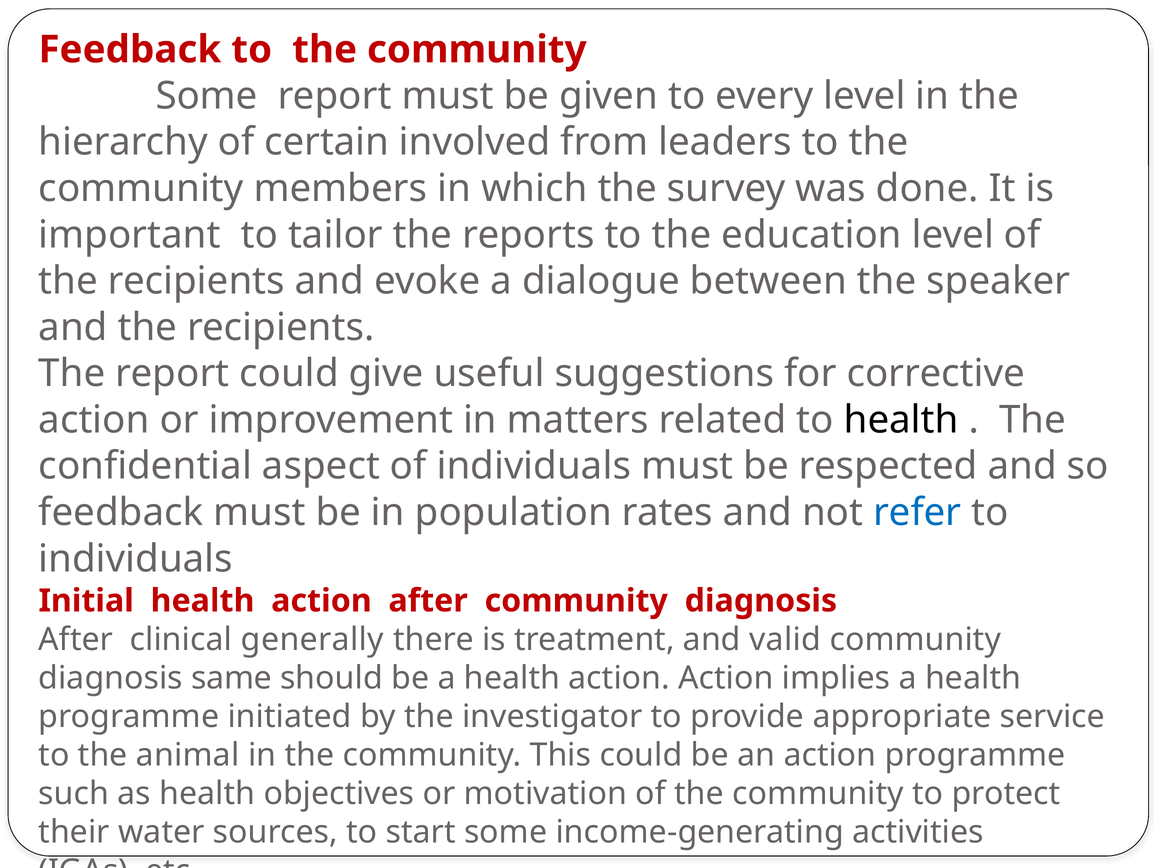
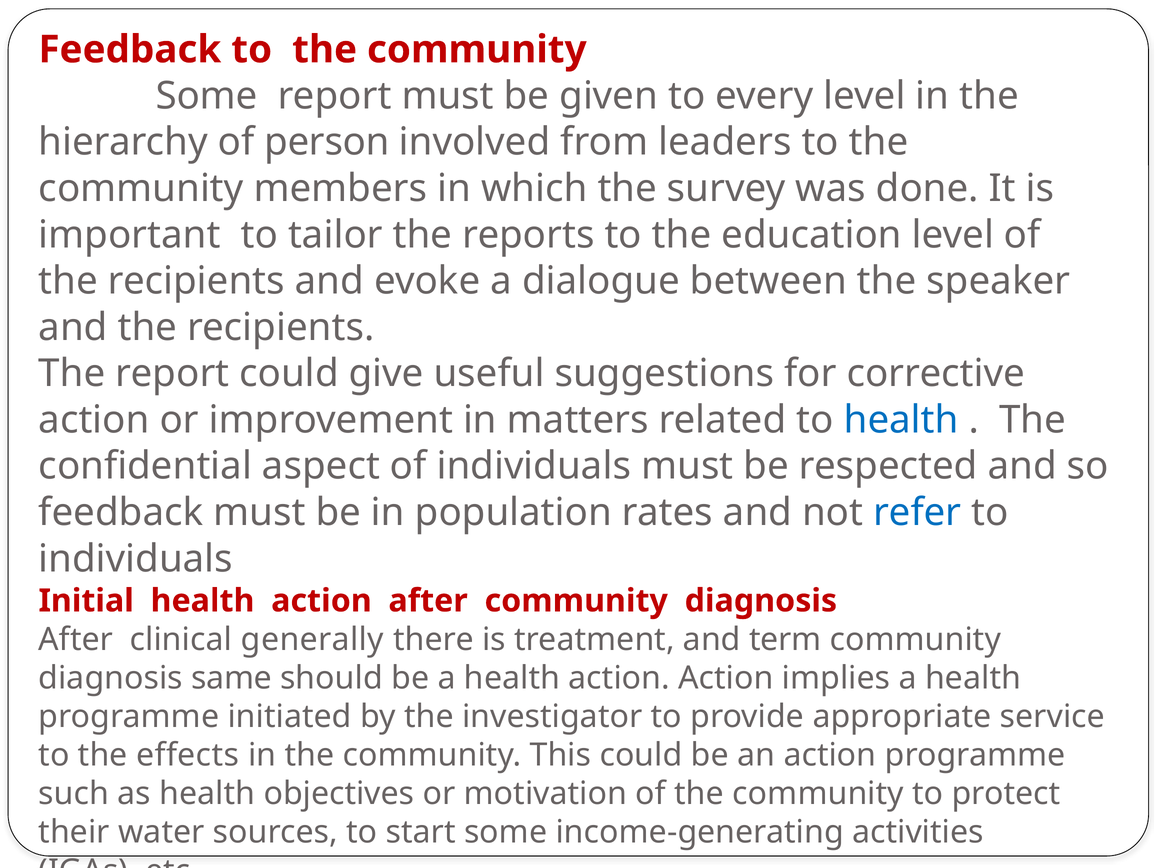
certain: certain -> person (327, 142)
health colour: black -> blue (901, 420)
valid: valid -> term (785, 639)
animal: animal -> effects (188, 755)
